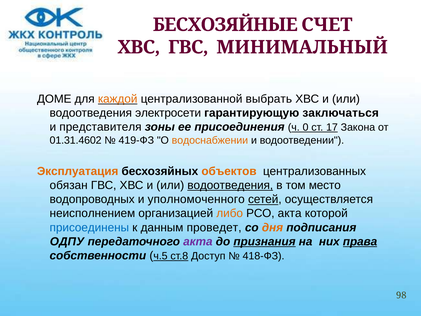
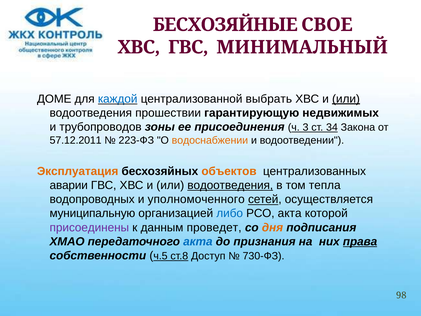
СЧЕТ: СЧЕТ -> СВОЕ (327, 25)
каждой colour: orange -> blue (118, 99)
или underline: none -> present (346, 99)
электросети: электросети -> прошествии (168, 113)
заключаться: заключаться -> недвижимых (341, 113)
представителя: представителя -> трубопроводов (101, 127)
0: 0 -> 3 (306, 127)
17: 17 -> 34 (332, 127)
01.31.4602: 01.31.4602 -> 57.12.2011 (76, 140)
419-ФЗ: 419-ФЗ -> 223-ФЗ (136, 140)
обязан: обязан -> аварии (69, 185)
место: место -> тепла (325, 185)
неисполнением: неисполнением -> муниципальную (92, 213)
либо colour: orange -> blue (230, 213)
присоединены colour: blue -> purple (89, 227)
ОДПУ: ОДПУ -> ХМАО (67, 241)
акта colour: purple -> blue (198, 241)
признания underline: present -> none (265, 241)
418-ФЗ: 418-ФЗ -> 730-ФЗ (264, 256)
